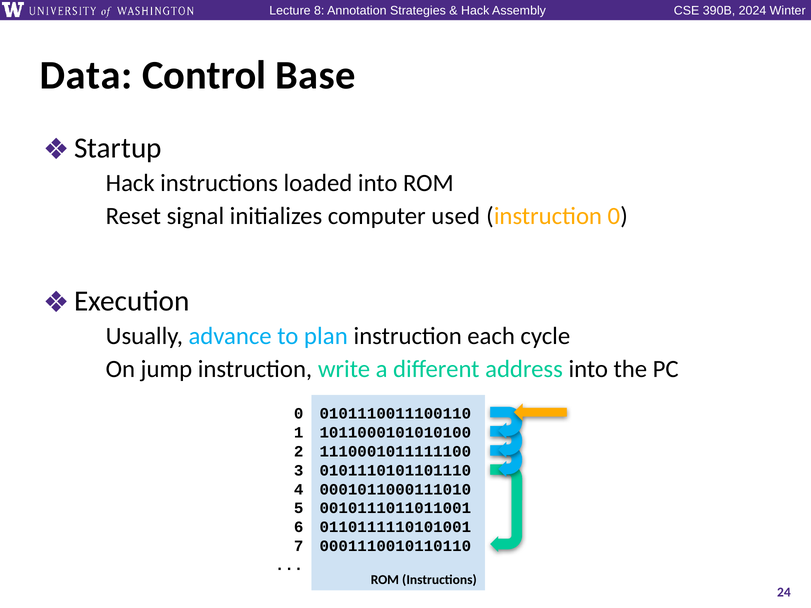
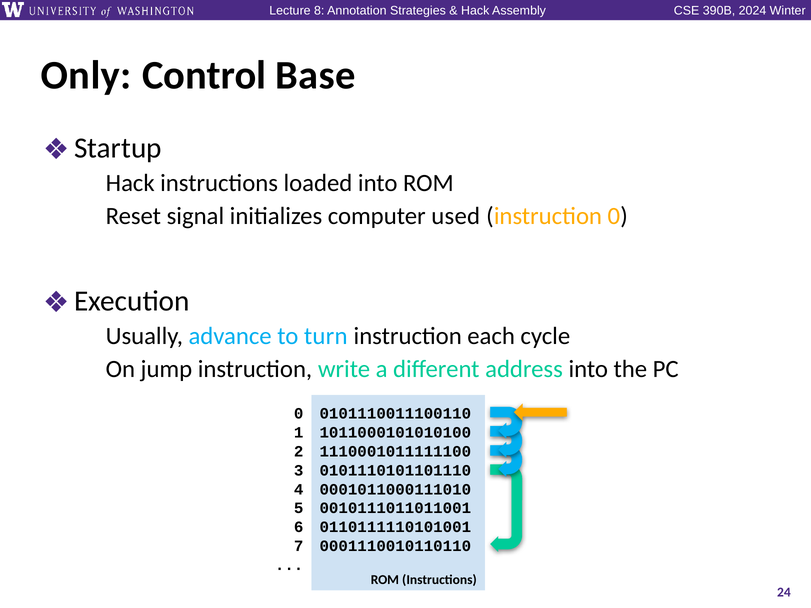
Data: Data -> Only (86, 75)
plan: plan -> turn (326, 336)
